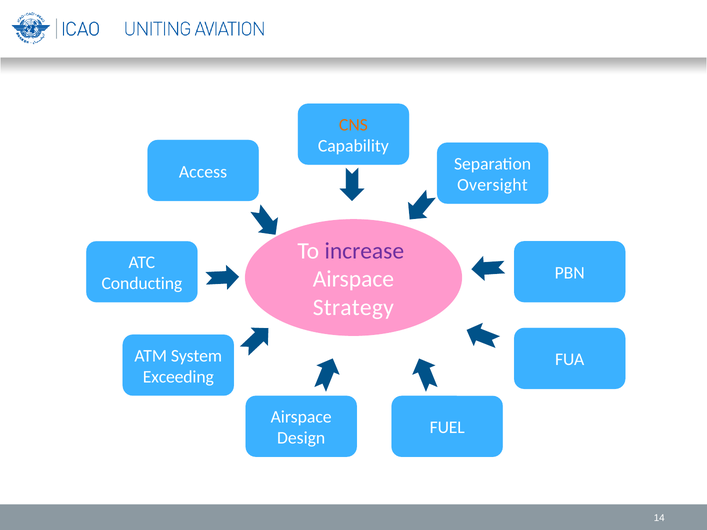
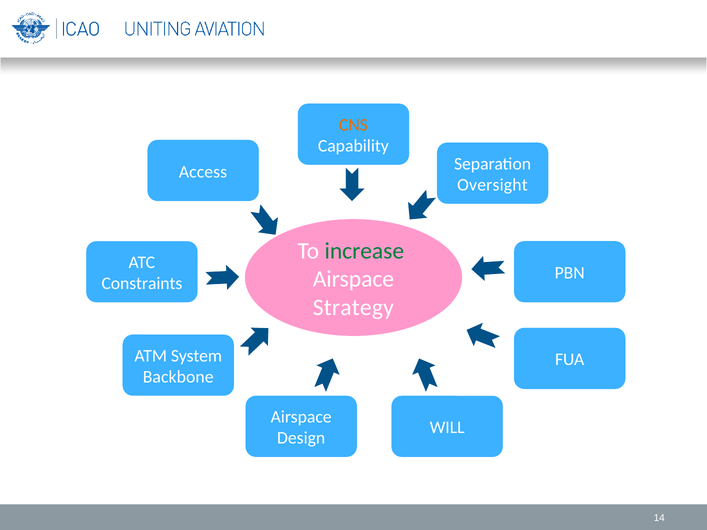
increase colour: purple -> green (364, 251)
Conducting: Conducting -> Constraints (142, 284)
Exceeding: Exceeding -> Backbone (178, 377)
FUEL: FUEL -> WILL (447, 428)
